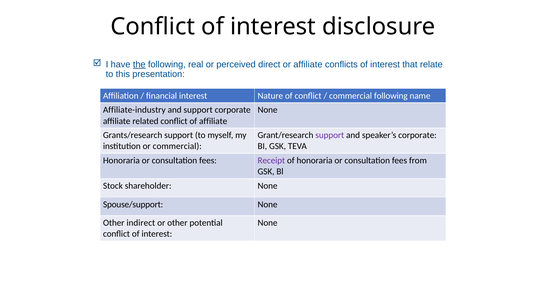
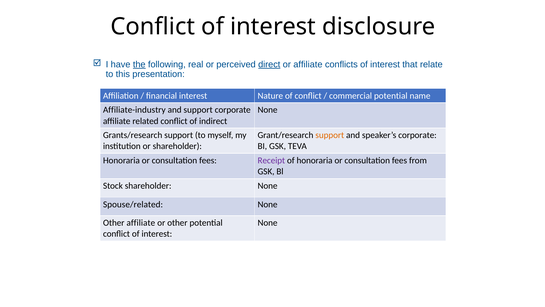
direct underline: none -> present (269, 64)
commercial following: following -> potential (391, 96)
of affiliate: affiliate -> indirect (213, 121)
support colour: purple -> orange (330, 135)
or commercial: commercial -> shareholder (177, 146)
Spouse/support: Spouse/support -> Spouse/related (133, 204)
Other indirect: indirect -> affiliate (141, 223)
